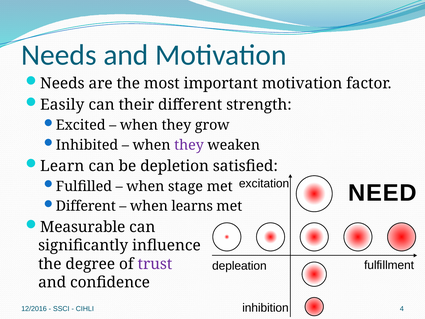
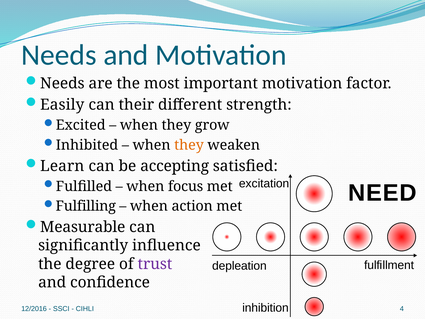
they colour: purple -> orange (189, 145)
depletion: depletion -> accepting (175, 166)
stage: stage -> focus (186, 186)
Different: Different -> Fulfilling (86, 206)
learns: learns -> action (192, 206)
